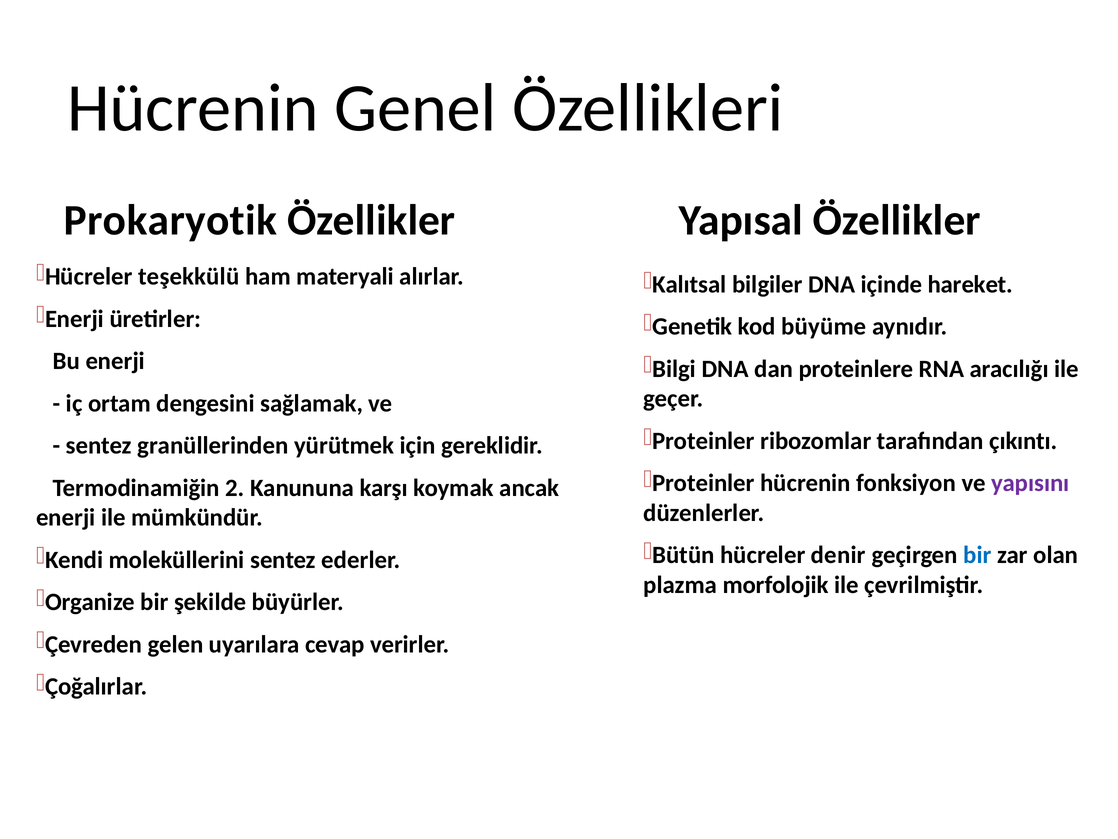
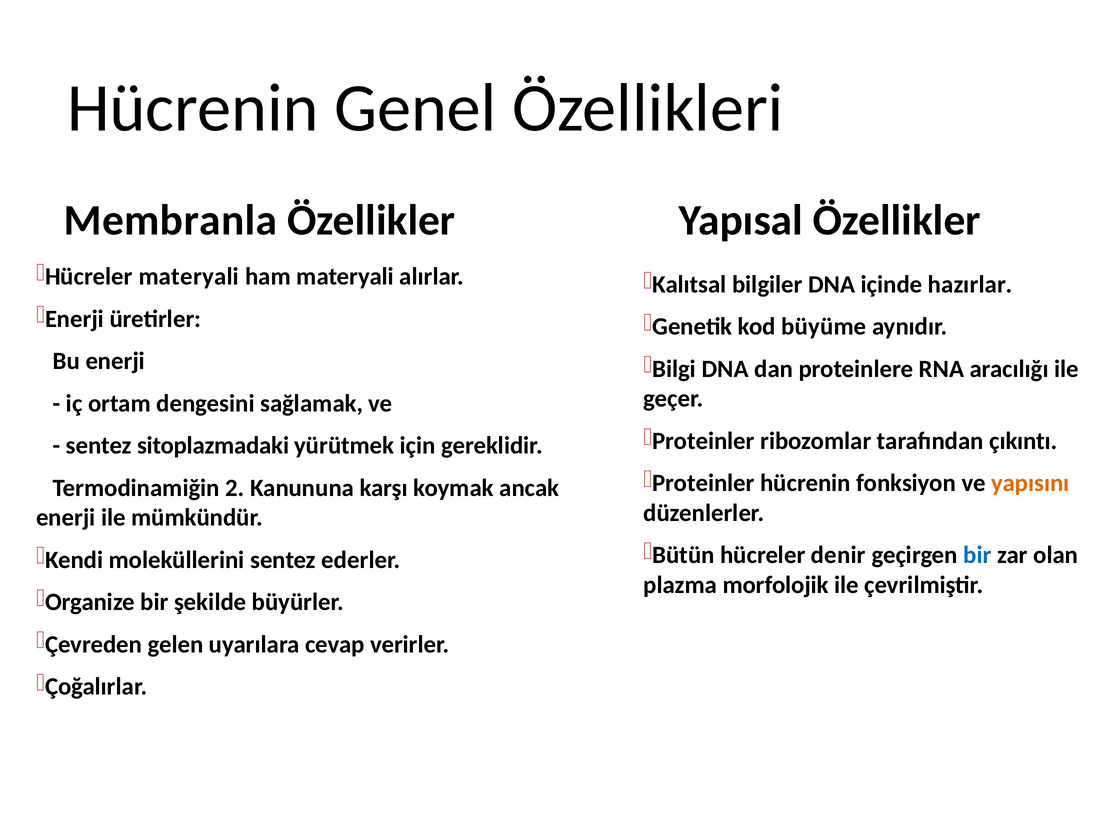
Prokaryotik: Prokaryotik -> Membranla (170, 220)
teşekkülü: teşekkülü -> materyali (189, 276)
hareket: hareket -> hazırlar (970, 284)
granüllerinden: granüllerinden -> sitoplazmadaki (213, 445)
yapısını colour: purple -> orange (1030, 483)
